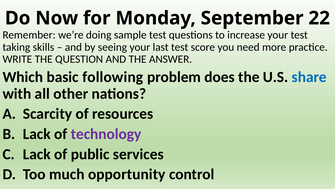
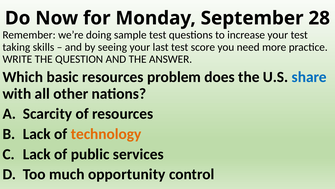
22: 22 -> 28 (319, 18)
basic following: following -> resources (113, 77)
technology colour: purple -> orange (106, 134)
